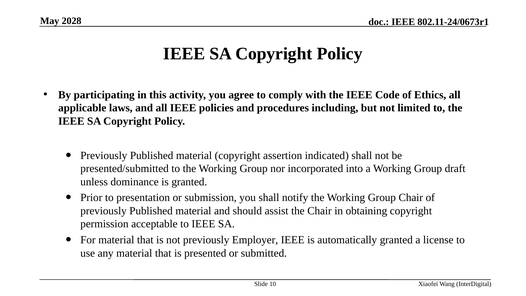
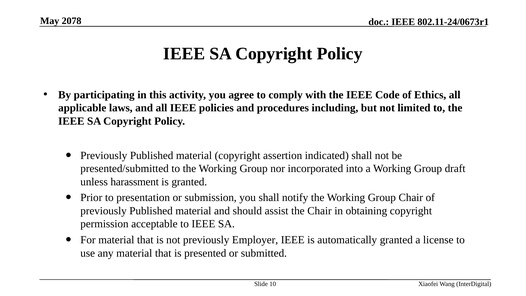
2028: 2028 -> 2078 (72, 21)
dominance: dominance -> harassment (135, 182)
